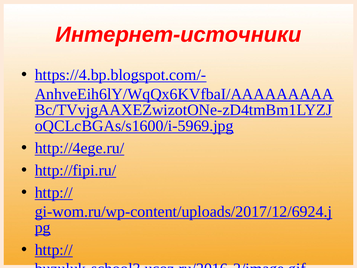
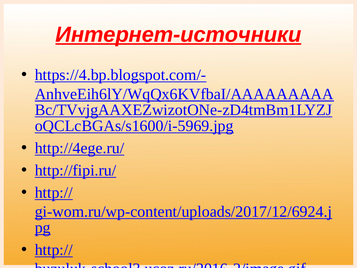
Интернет-источники underline: none -> present (178, 35)
